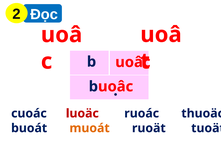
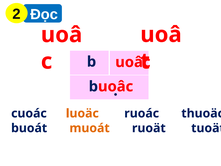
luoäc colour: red -> orange (82, 113)
